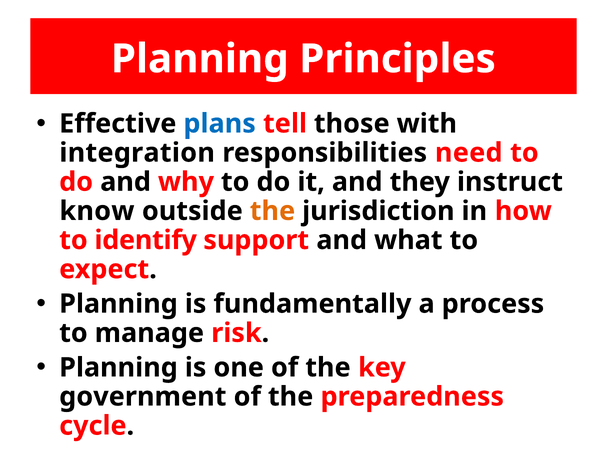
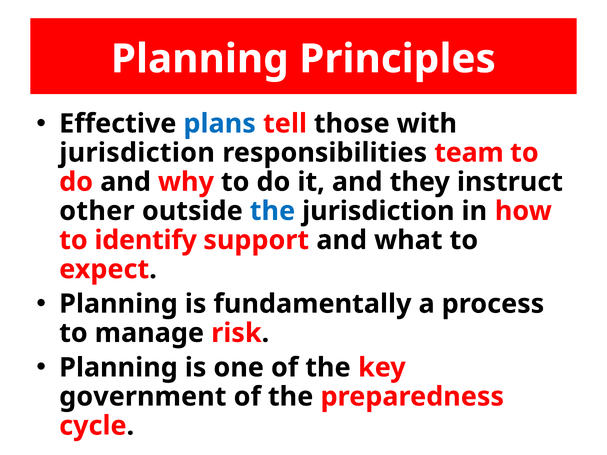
integration: integration -> jurisdiction (137, 153)
need: need -> team (469, 153)
know: know -> other (97, 211)
the colour: orange -> blue (272, 211)
